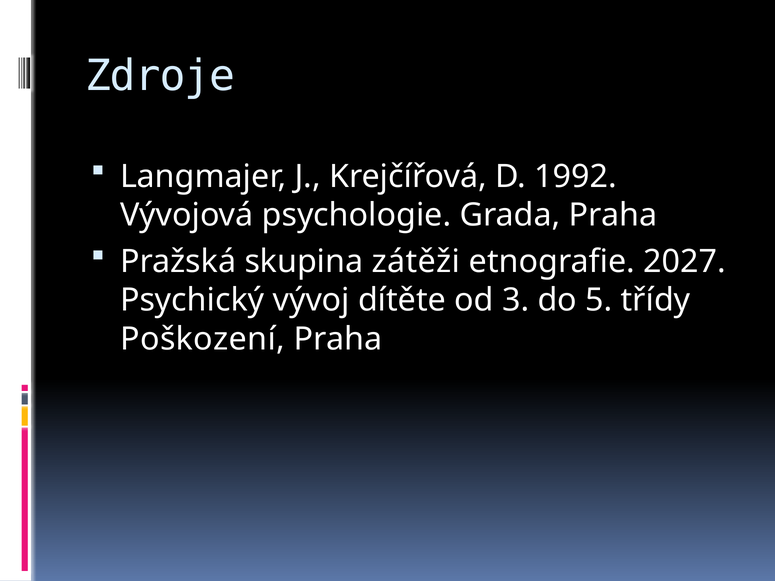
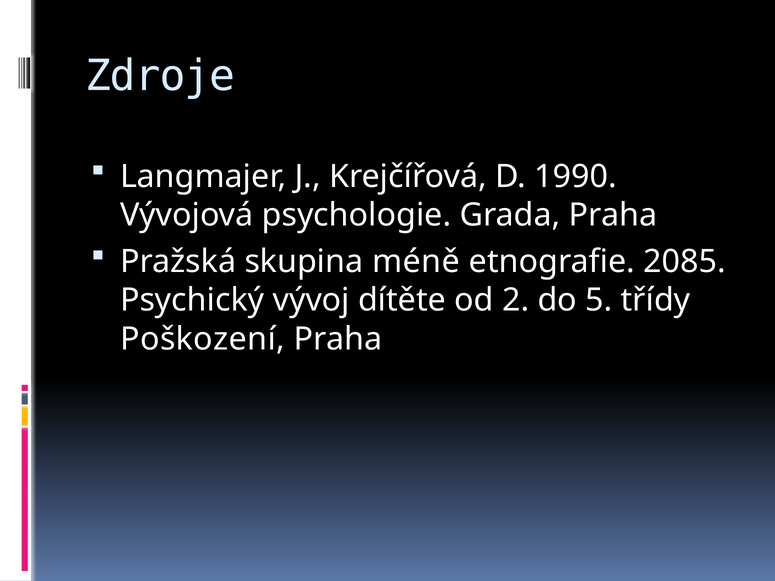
1992: 1992 -> 1990 (576, 177)
zátěži: zátěži -> méně (416, 262)
2027: 2027 -> 2085 (685, 262)
3: 3 -> 2 (516, 300)
